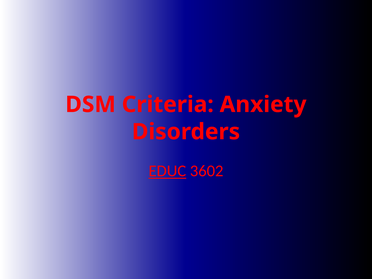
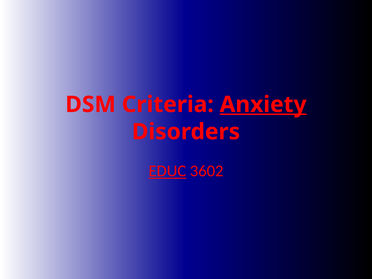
Anxiety underline: none -> present (263, 105)
